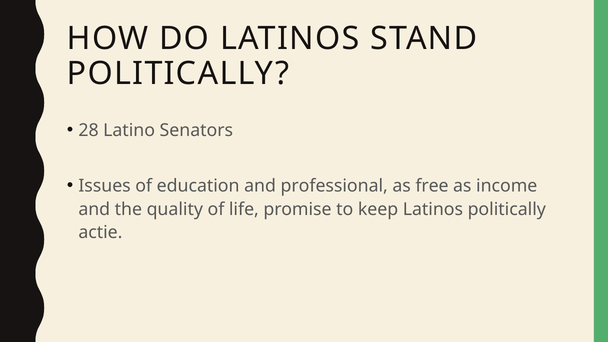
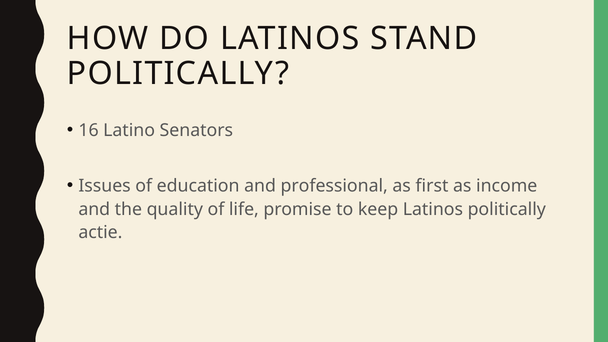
28: 28 -> 16 (89, 130)
free: free -> first (432, 186)
